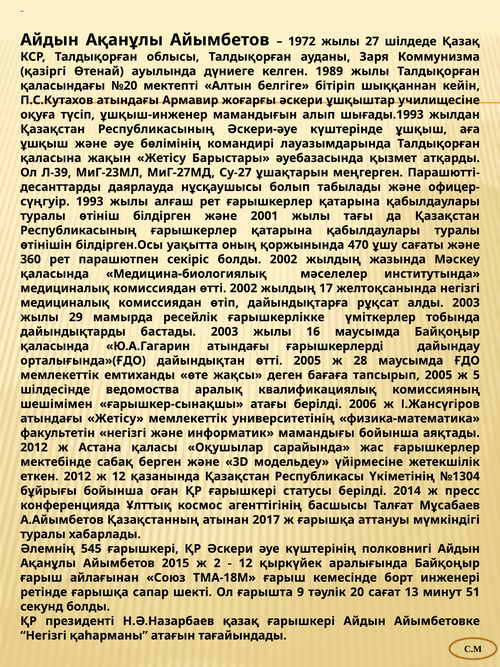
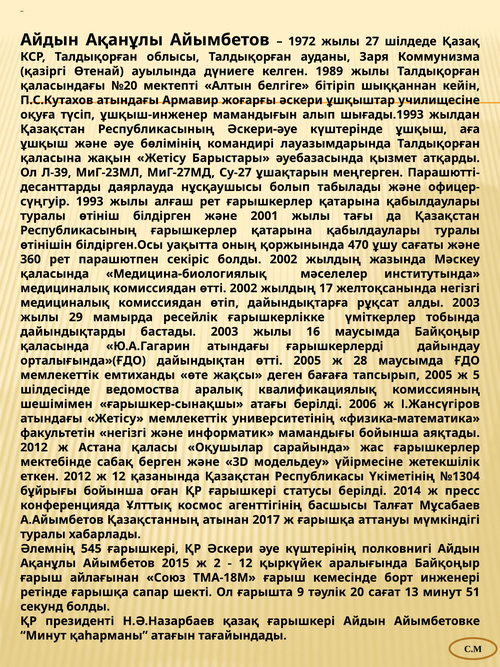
Негізгі: Негізгі -> Минут (43, 635)
